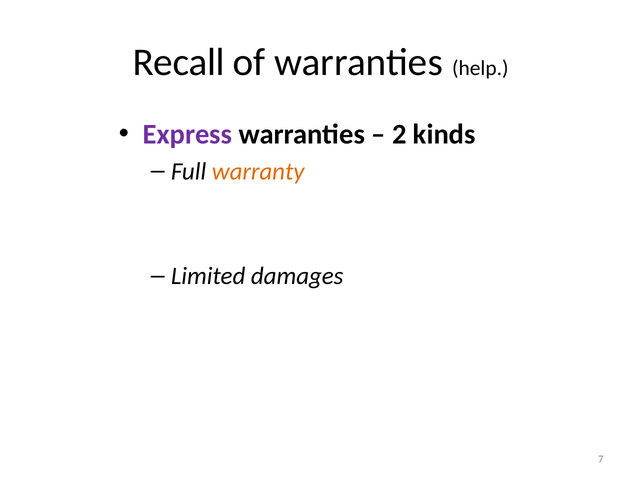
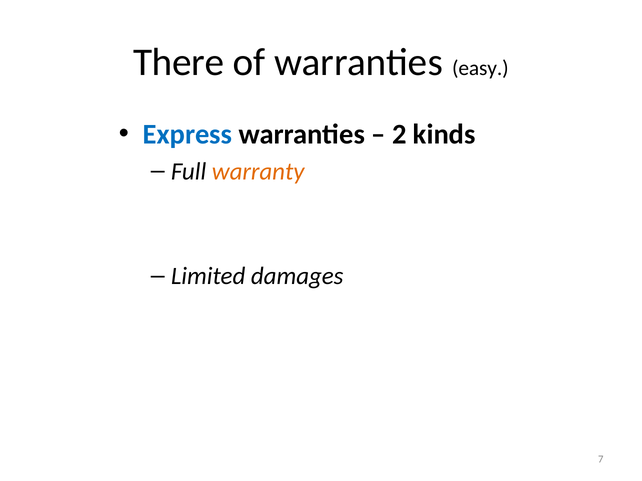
Recall: Recall -> There (179, 62)
help: help -> easy (480, 68)
Express colour: purple -> blue (188, 135)
